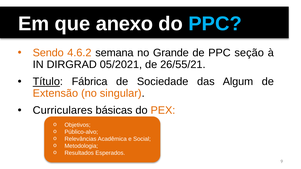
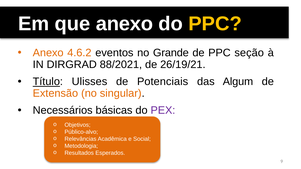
PPC colour: light blue -> yellow (215, 24)
Sendo: Sendo -> Anexo (48, 53)
semana: semana -> eventos (114, 53)
05/2021: 05/2021 -> 88/2021 (121, 65)
26/55/21: 26/55/21 -> 26/19/21 (183, 65)
Fábrica: Fábrica -> Ulisses (89, 82)
Sociedade: Sociedade -> Potenciais (163, 82)
Curriculares: Curriculares -> Necessários (63, 111)
PEX colour: orange -> purple (163, 111)
